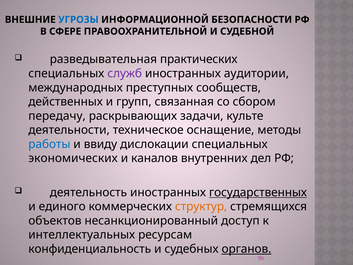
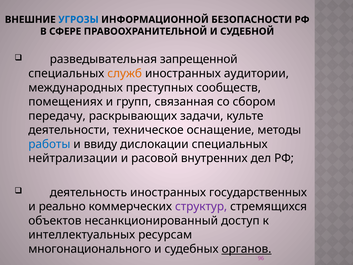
практических: практических -> запрещенной (199, 59)
служб colour: purple -> orange (125, 73)
действенных: действенных -> помещениях (66, 102)
экономических: экономических -> нейтрализации (73, 158)
каналов: каналов -> расовой (155, 158)
государственных underline: present -> none (258, 192)
единого: единого -> реально (62, 206)
структур colour: orange -> purple (201, 206)
конфиденциальность: конфиденциальность -> многонационального (90, 249)
